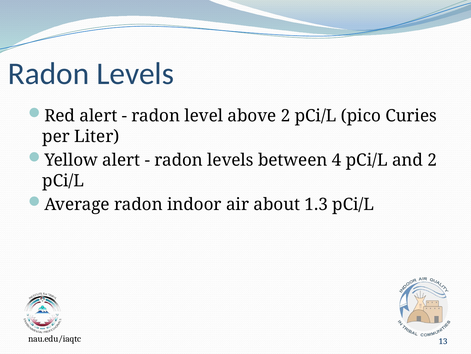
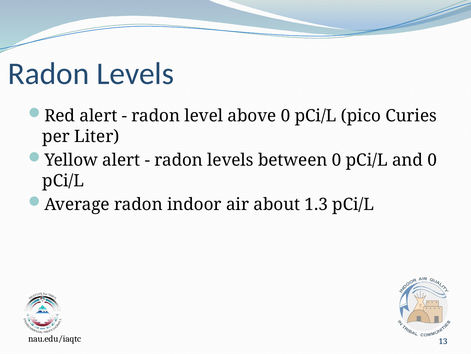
above 2: 2 -> 0 (285, 116)
between 4: 4 -> 0 (337, 160)
and 2: 2 -> 0 (432, 160)
